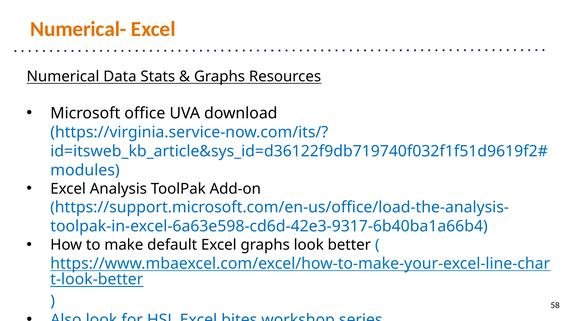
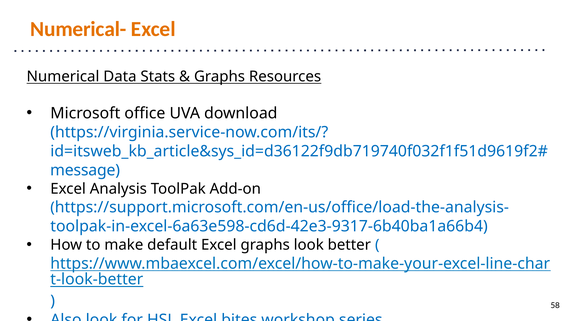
modules: modules -> message (85, 170)
